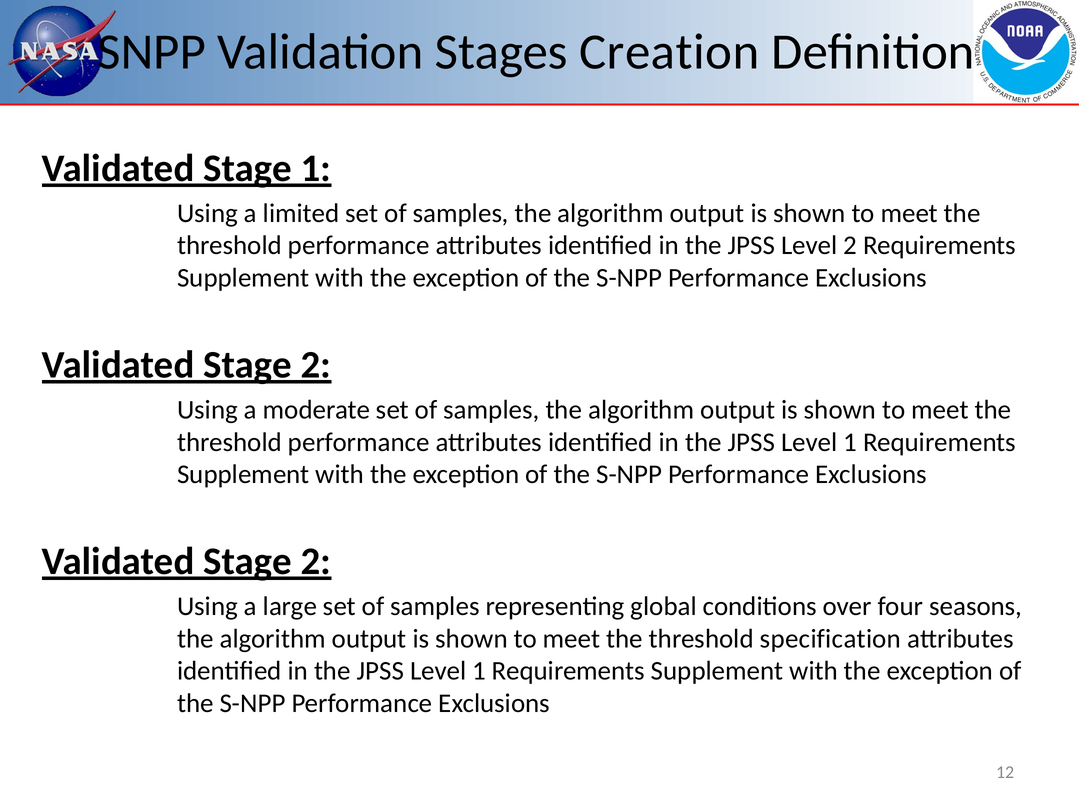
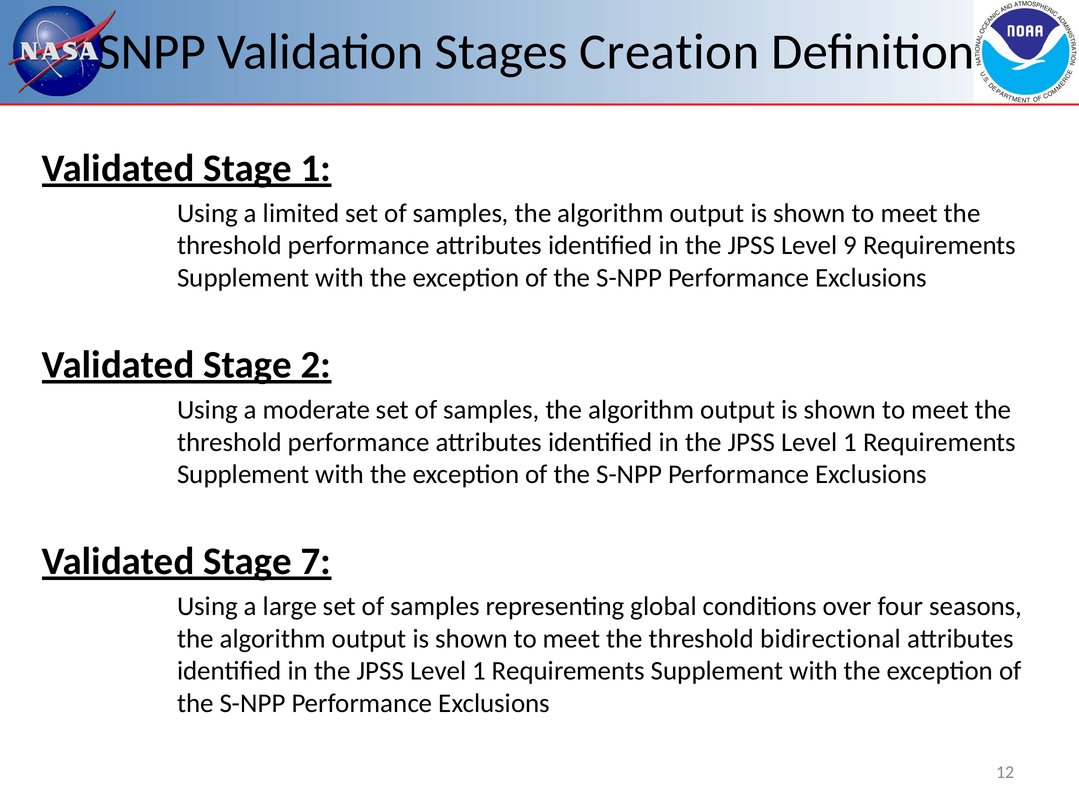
Level 2: 2 -> 9 (850, 246)
2: 2 -> 7 (316, 562)
specification: specification -> bidirectional (831, 639)
